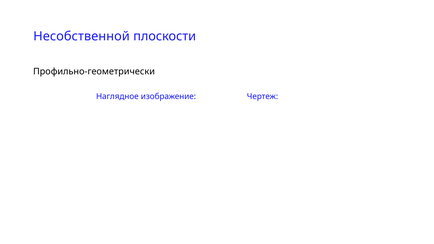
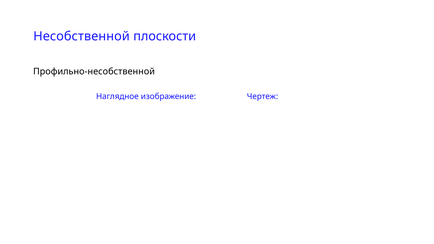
Профильно-геометрически: Профильно-геометрически -> Профильно-несобственной (94, 71)
